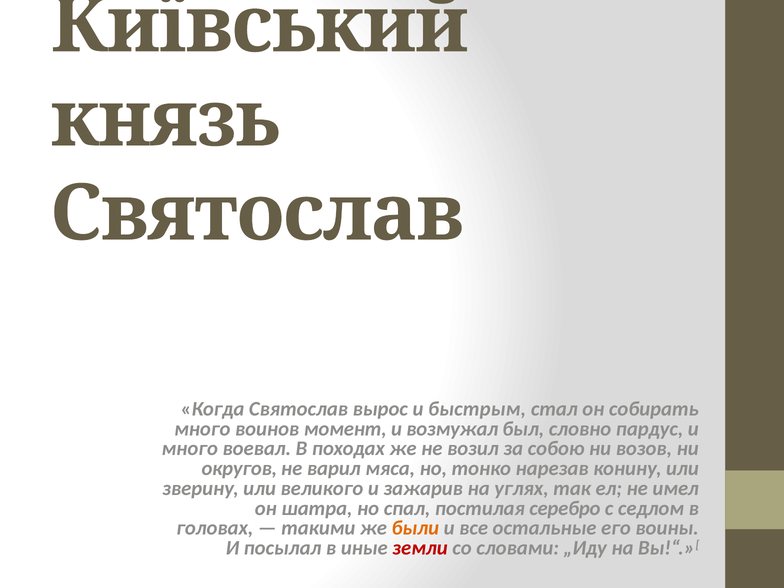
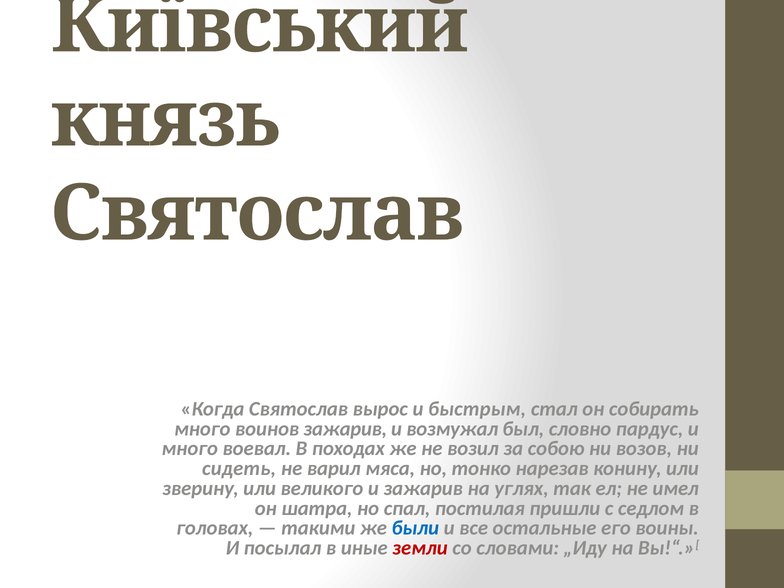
воинов момент: момент -> зажарив (345, 429)
округов: округов -> сидеть (239, 468)
серебро: серебро -> пришли (565, 508)
были colour: orange -> blue (415, 528)
